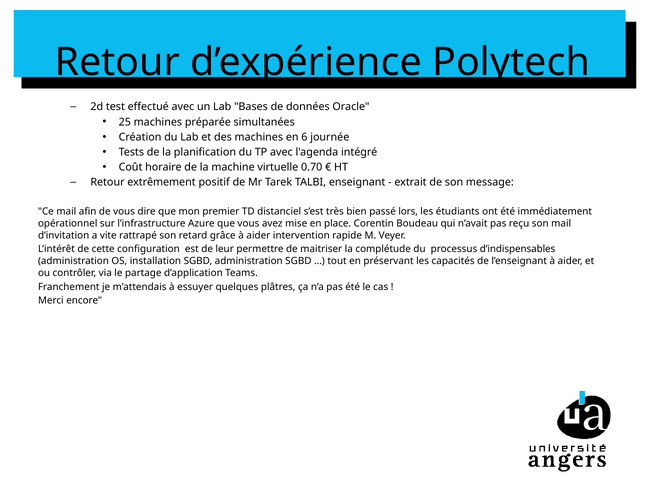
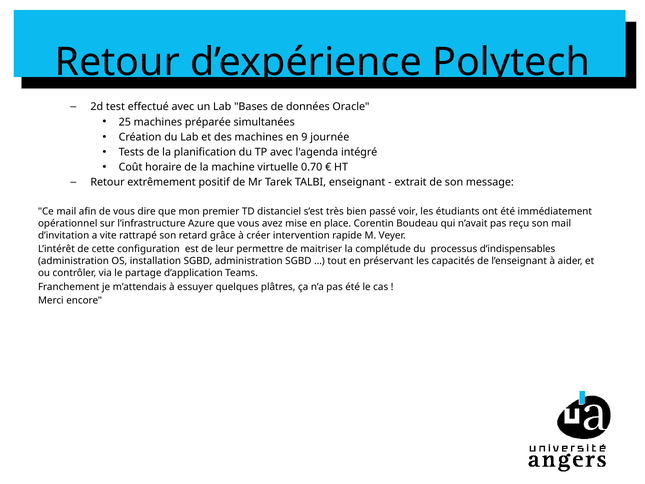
6: 6 -> 9 (304, 137)
lors: lors -> voir (408, 212)
grâce à aider: aider -> créer (258, 235)
